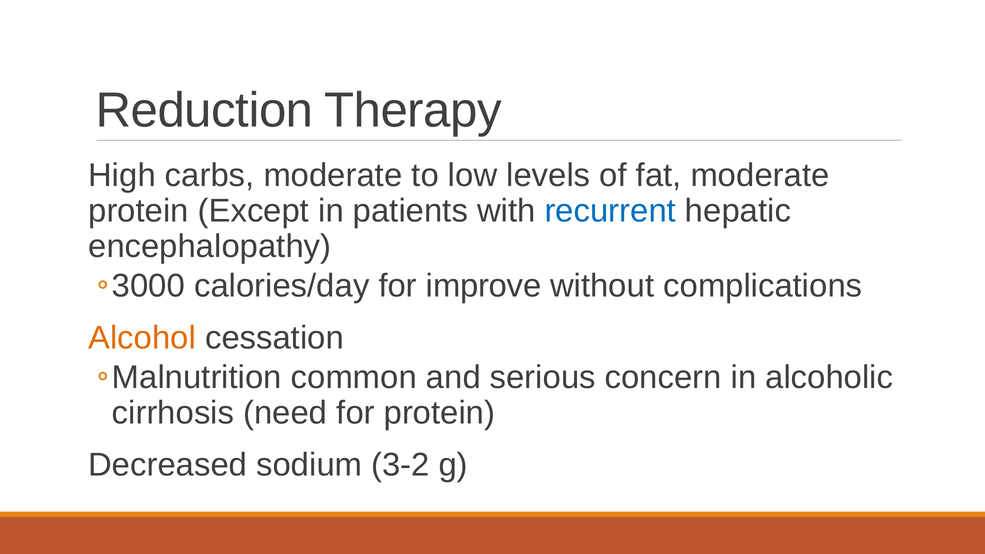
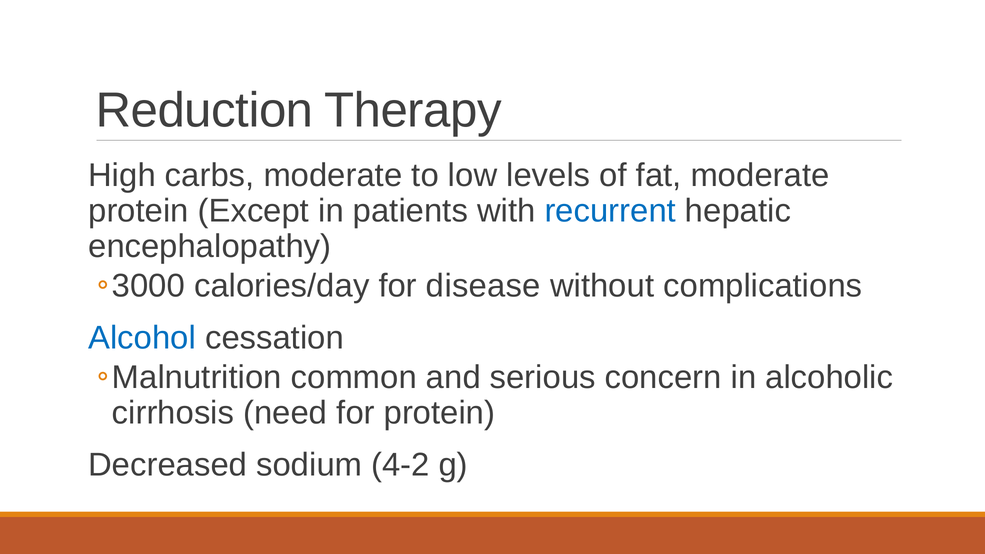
improve: improve -> disease (483, 286)
Alcohol colour: orange -> blue (142, 338)
3-2: 3-2 -> 4-2 (400, 465)
